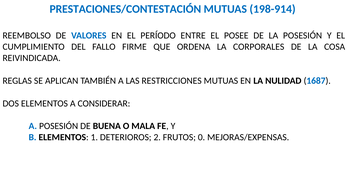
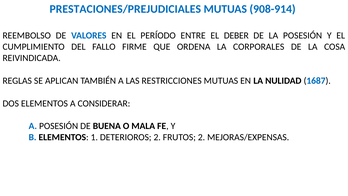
PRESTACIONES/CONTESTACIÓN: PRESTACIONES/CONTESTACIÓN -> PRESTACIONES/PREJUDICIALES (125, 9)
198-914: 198-914 -> 908-914 (273, 9)
POSEE: POSEE -> DEBER (236, 35)
FRUTOS 0: 0 -> 2 (201, 137)
